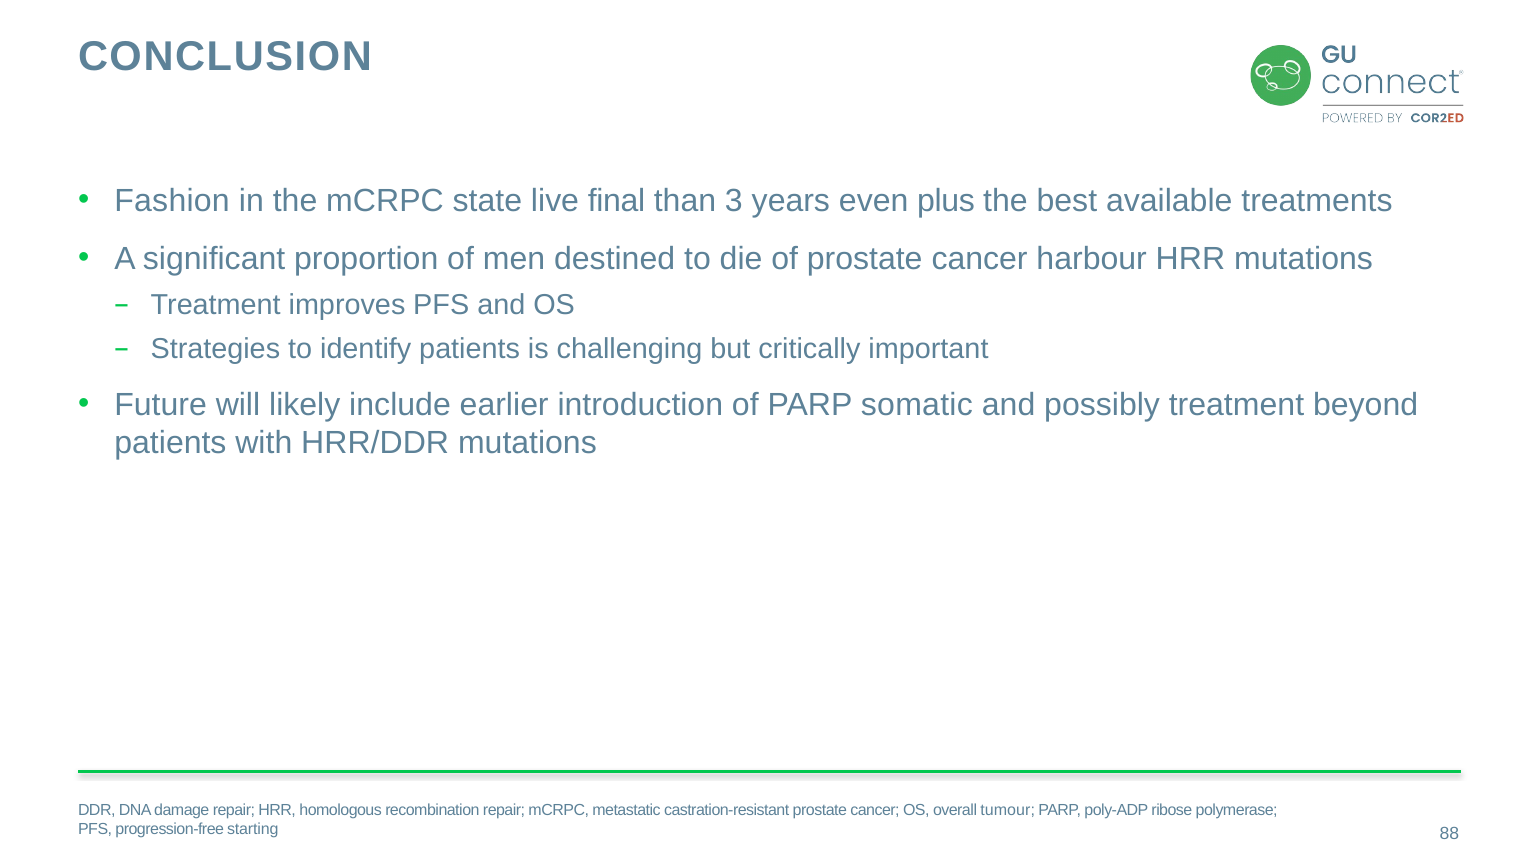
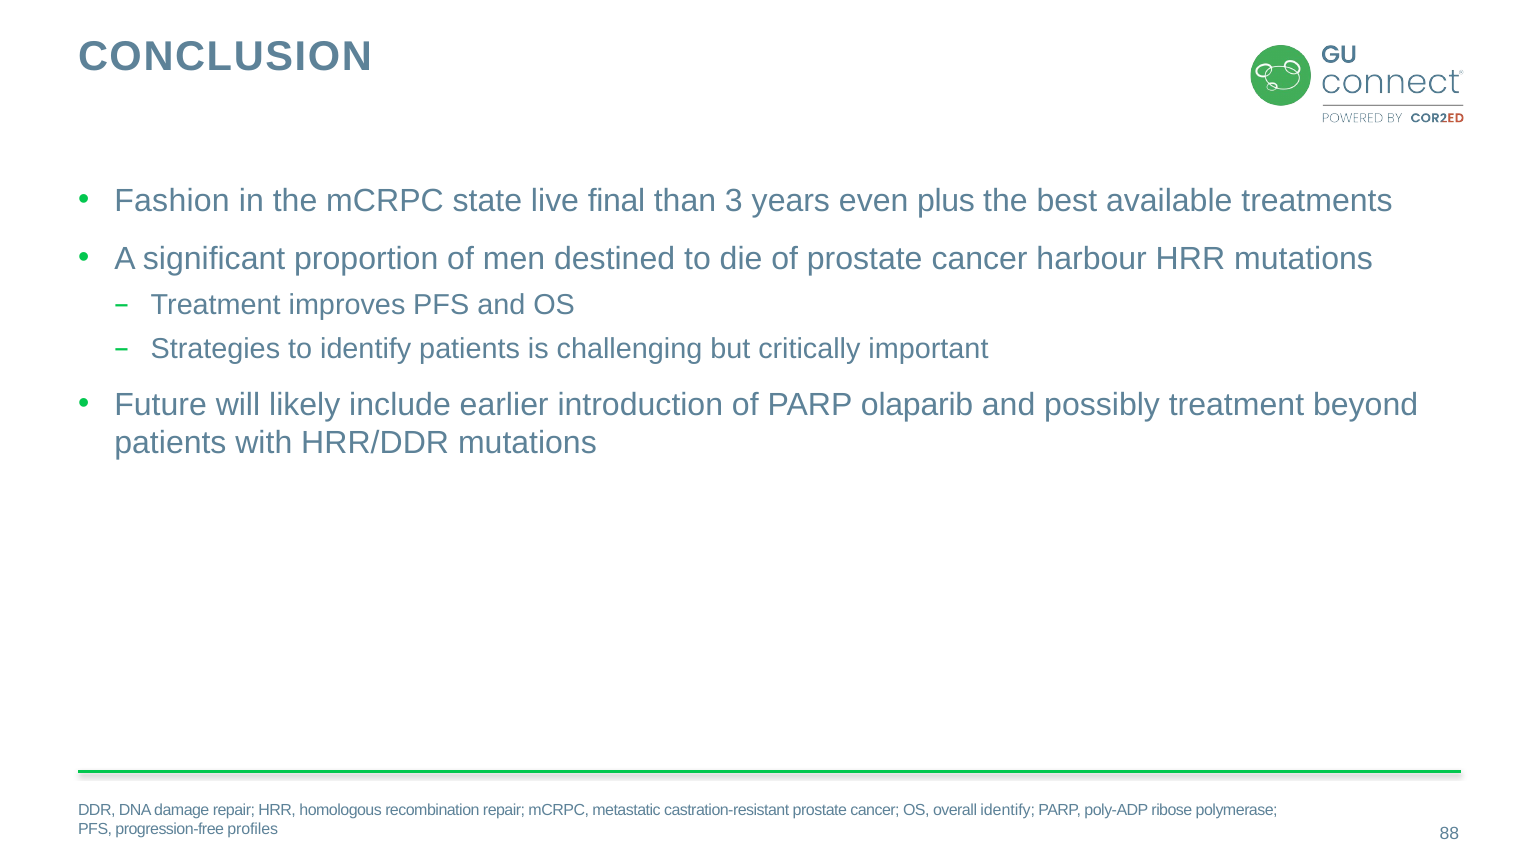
somatic: somatic -> olaparib (917, 405)
overall tumour: tumour -> identify (1008, 810)
starting: starting -> profiles (253, 829)
